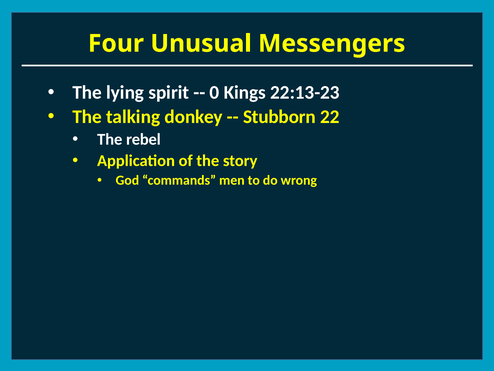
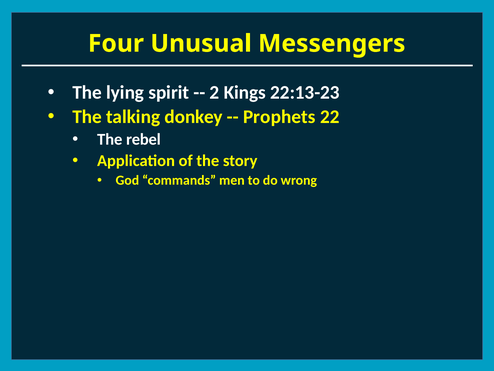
0: 0 -> 2 (214, 92)
Stubborn: Stubborn -> Prophets (279, 116)
